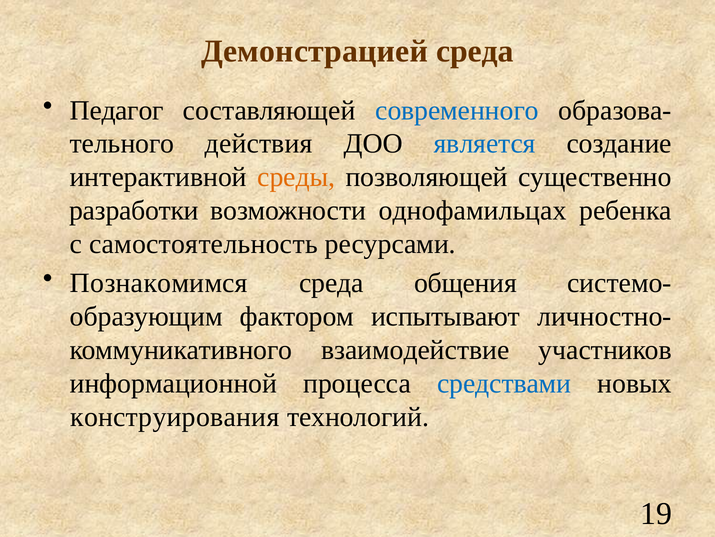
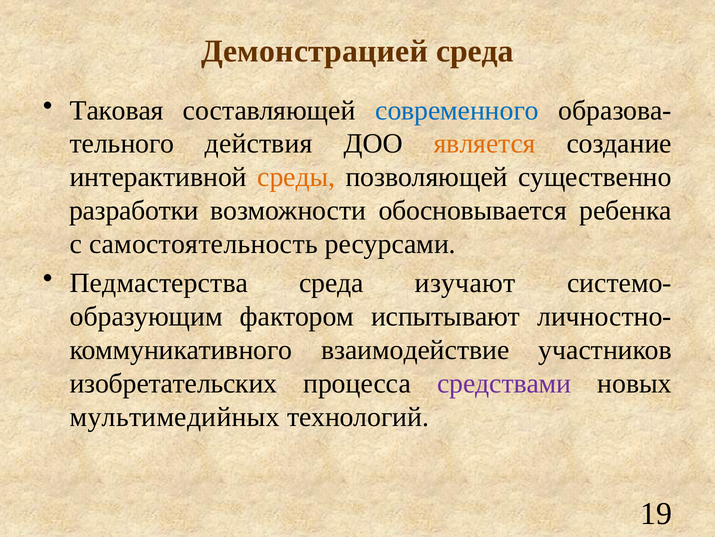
Педагог: Педагог -> Таковая (117, 110)
является colour: blue -> orange (485, 144)
однофамильцах: однофамильцах -> обосновывается (473, 210)
Познакомимся: Познакомимся -> Педмастерства (159, 283)
общения: общения -> изучают (465, 283)
информационной: информационной -> изобретательских (174, 383)
средствами colour: blue -> purple (504, 383)
конструирования: конструирования -> мультимедийных (175, 416)
